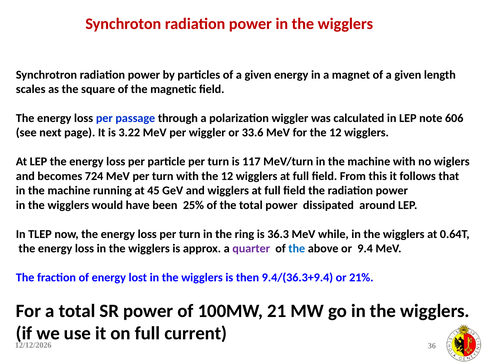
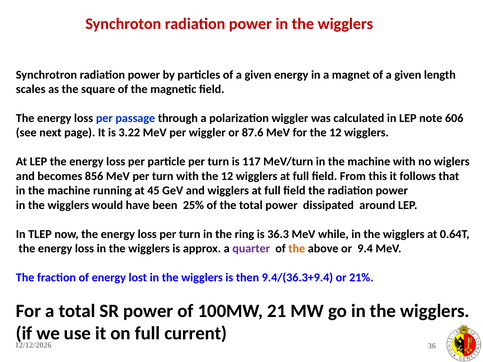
33.6: 33.6 -> 87.6 (253, 133)
724: 724 -> 856 (94, 176)
the colour: blue -> orange (297, 249)
